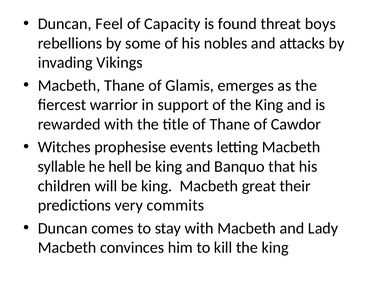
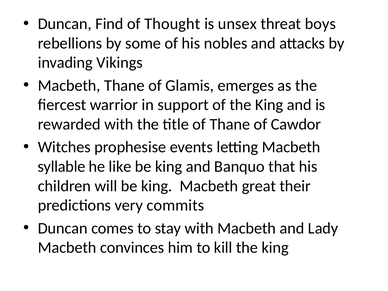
Feel: Feel -> Find (109, 24)
Capacity: Capacity -> Thought (172, 24)
found: found -> unsex (237, 24)
hell: hell -> like (120, 167)
